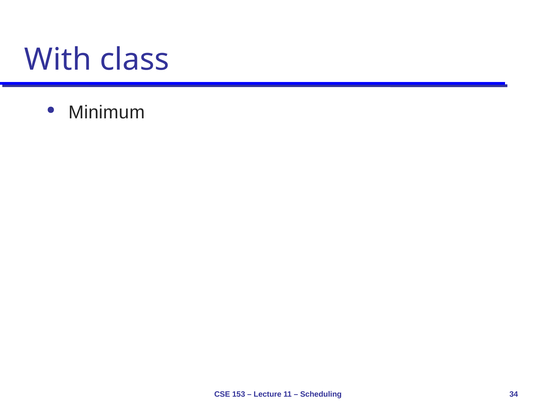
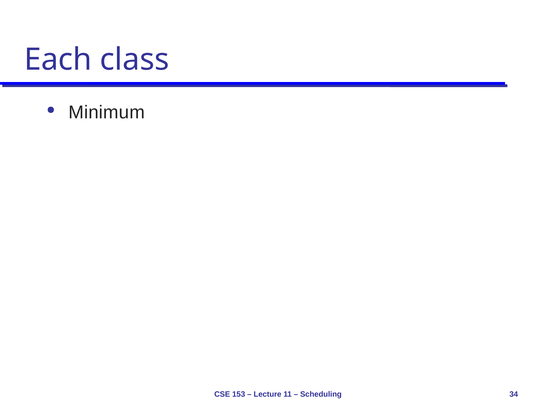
With: With -> Each (58, 60)
